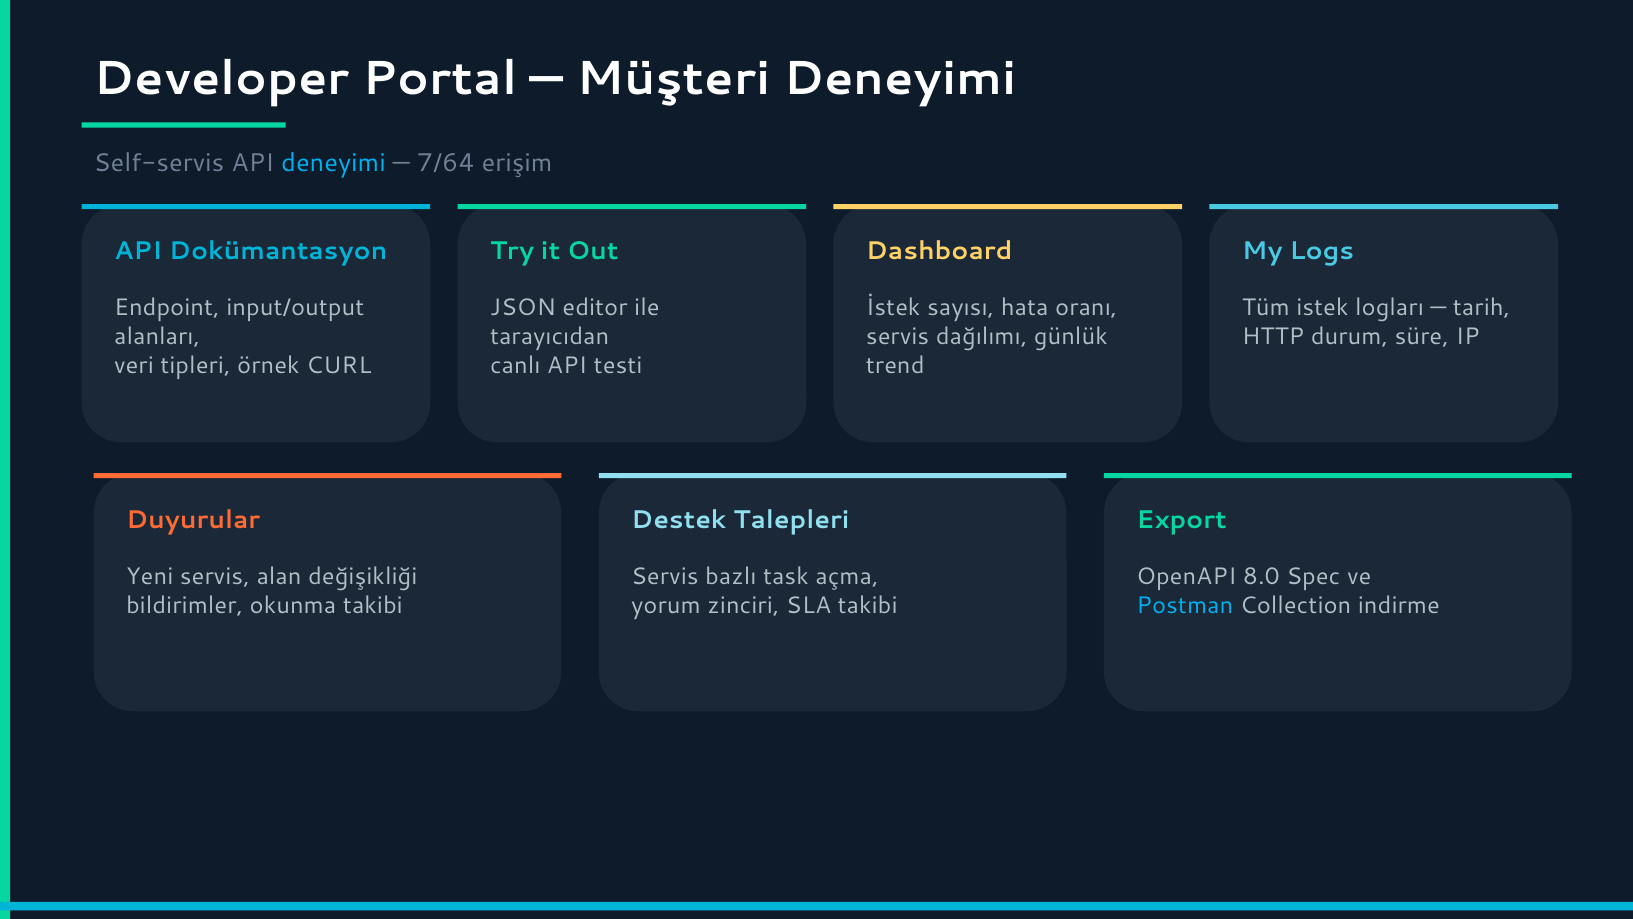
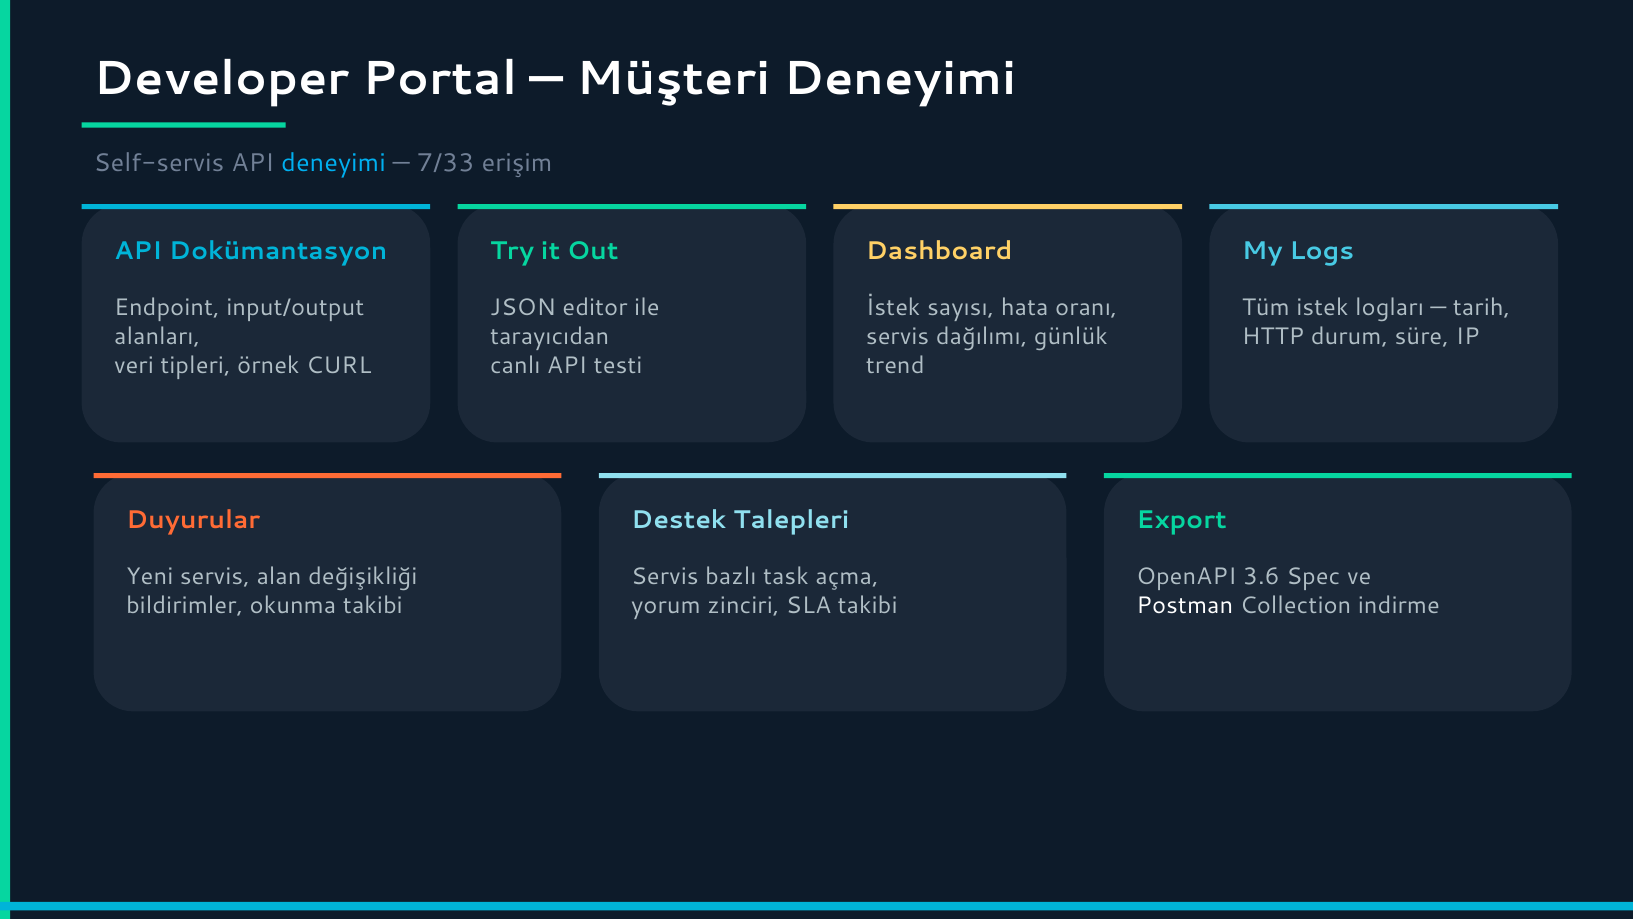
7/64: 7/64 -> 7/33 (446, 163)
8.0: 8.0 -> 3.6 (1261, 576)
Postman colour: light blue -> white (1185, 605)
